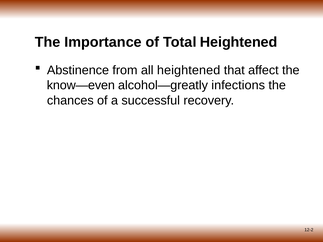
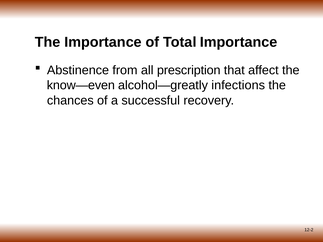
Total Heightened: Heightened -> Importance (239, 42)
all heightened: heightened -> prescription (189, 70)
